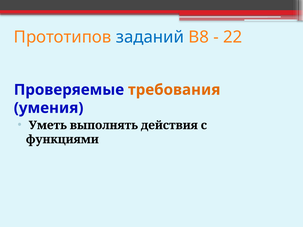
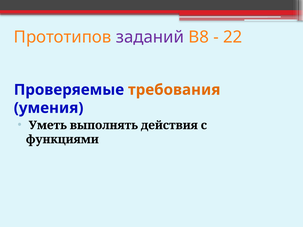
заданий colour: blue -> purple (150, 37)
